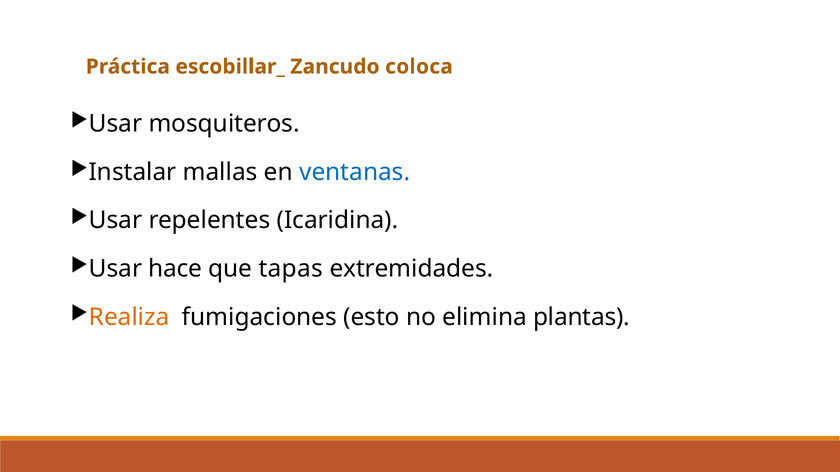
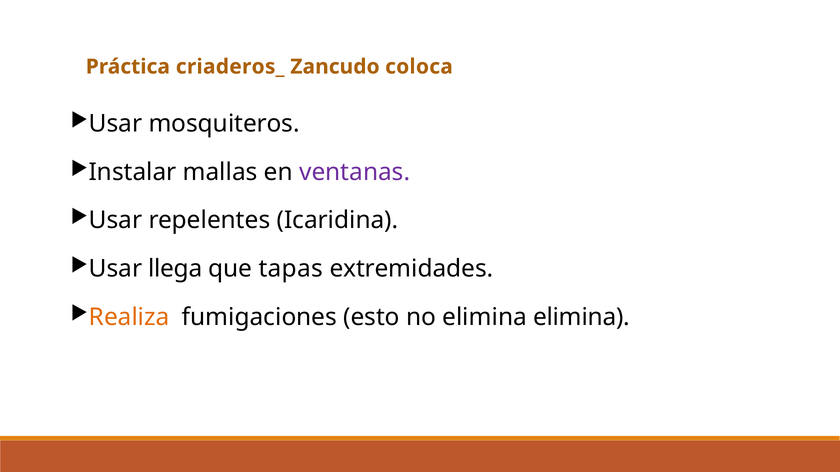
escobillar_: escobillar_ -> criaderos_ (230, 67)
ventanas colour: blue -> purple (355, 172)
hace: hace -> llega (175, 269)
elimina plantas: plantas -> elimina (581, 317)
